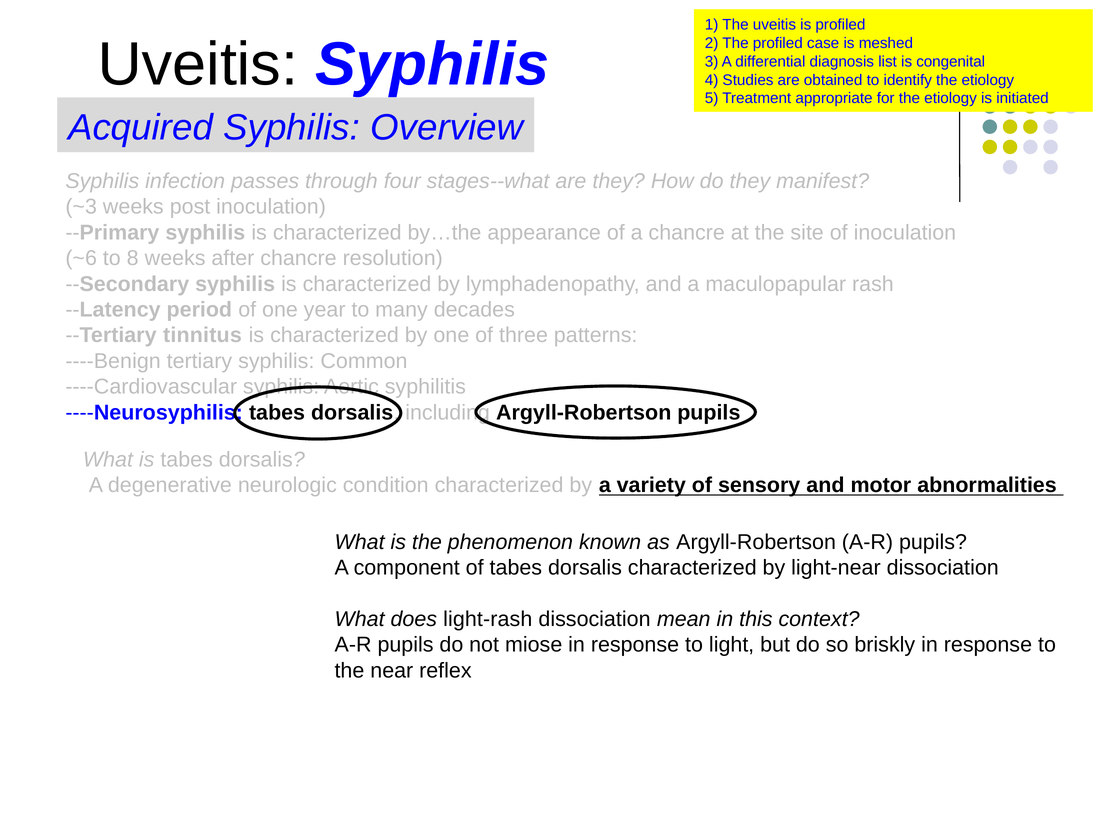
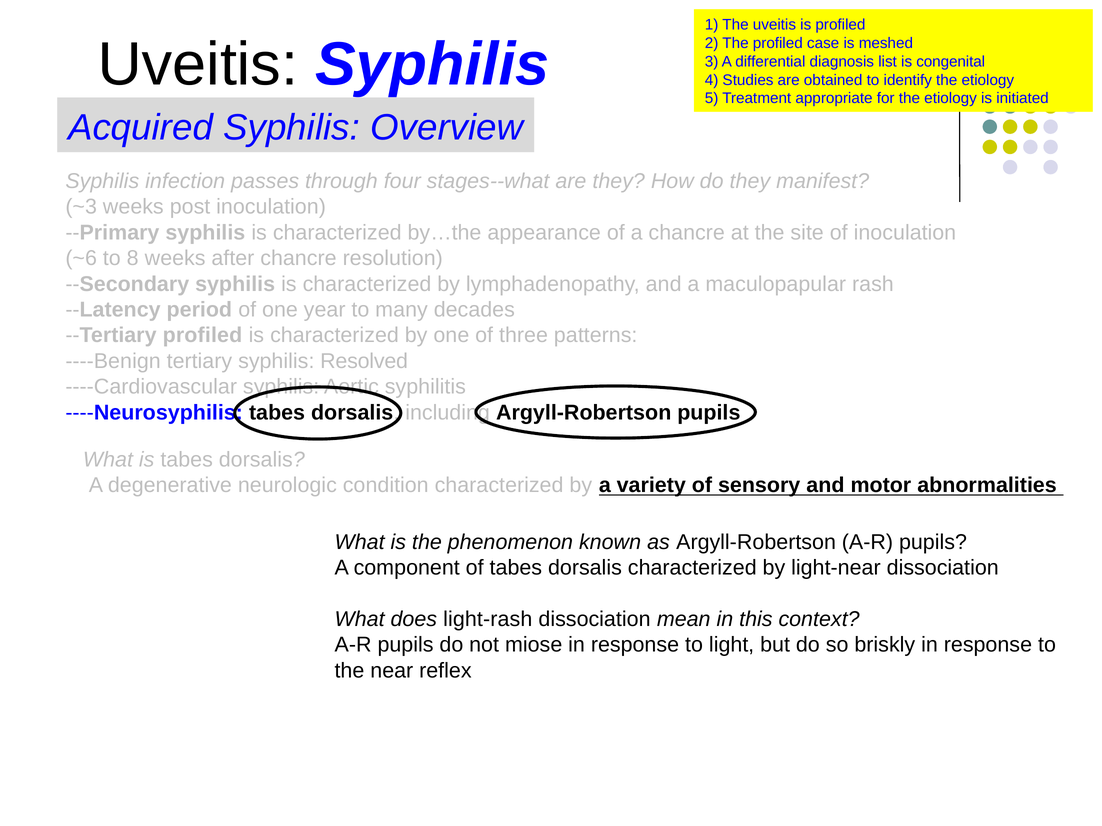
--Tertiary tinnitus: tinnitus -> profiled (202, 336)
Common: Common -> Resolved (364, 361)
